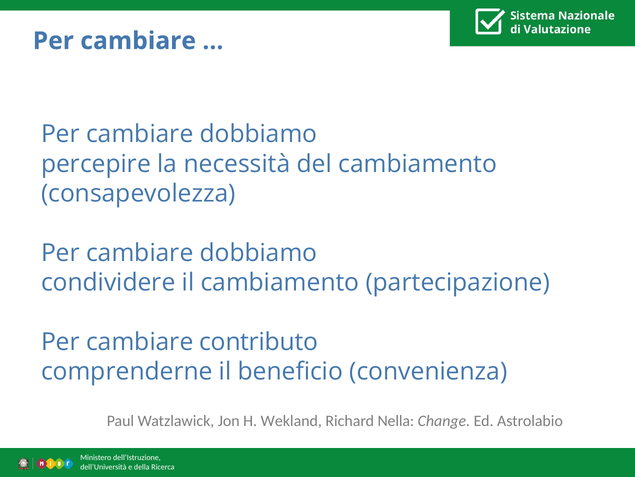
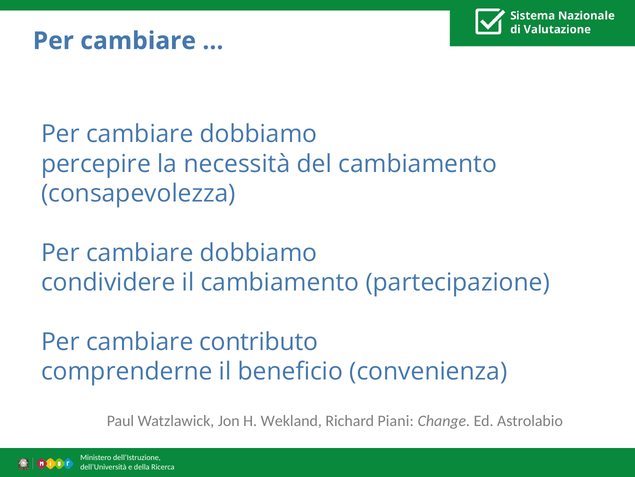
Nella: Nella -> Piani (396, 420)
